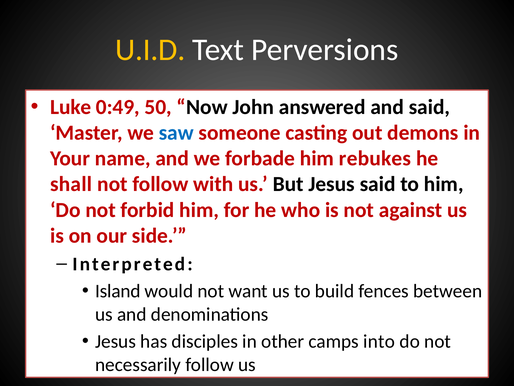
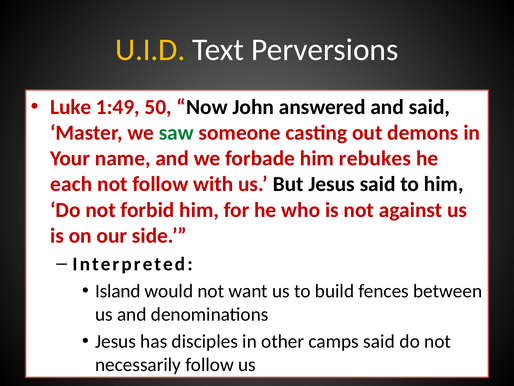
0:49: 0:49 -> 1:49 (118, 107)
saw colour: blue -> green (176, 133)
shall: shall -> each (71, 184)
camps into: into -> said (379, 341)
